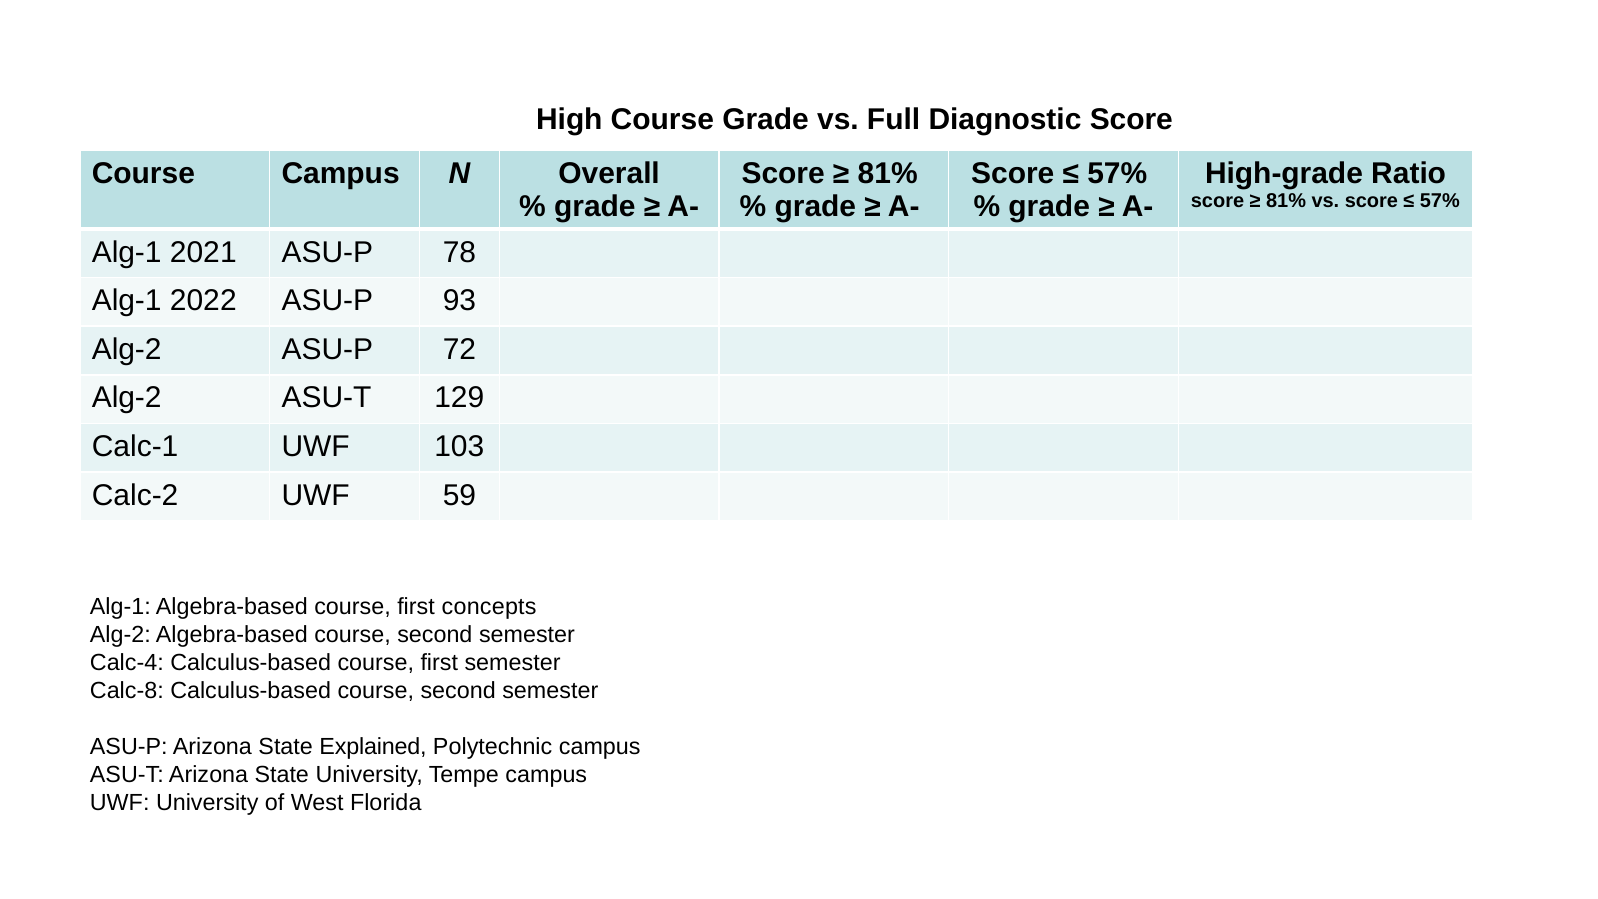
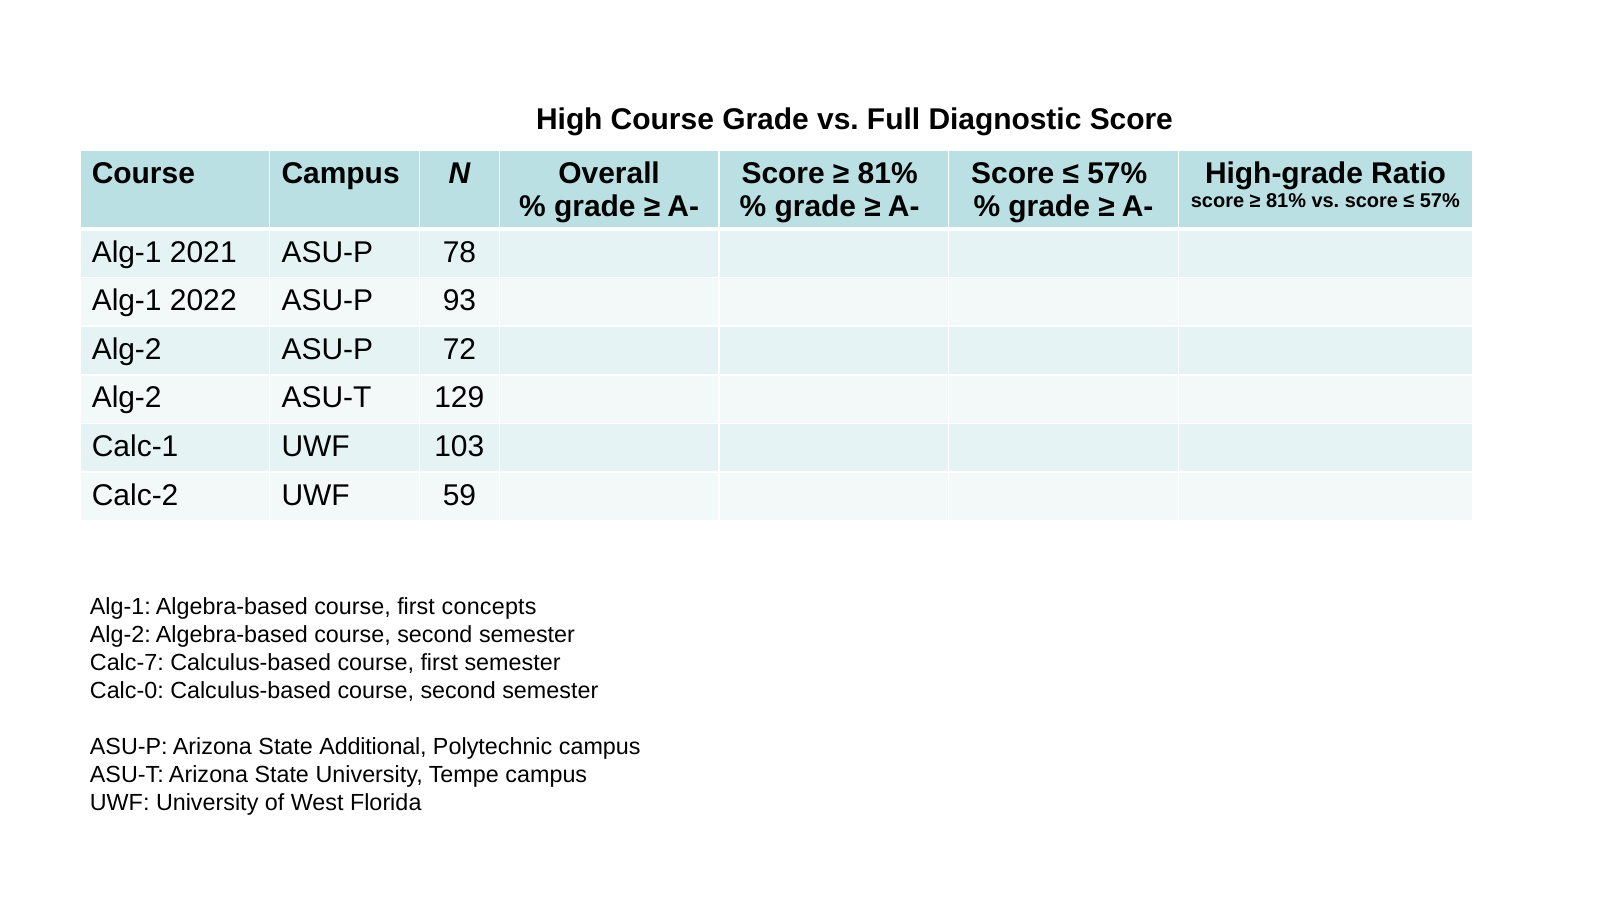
Calc-4: Calc-4 -> Calc-7 (127, 663)
Calc-8: Calc-8 -> Calc-0 (127, 691)
Explained: Explained -> Additional (373, 747)
